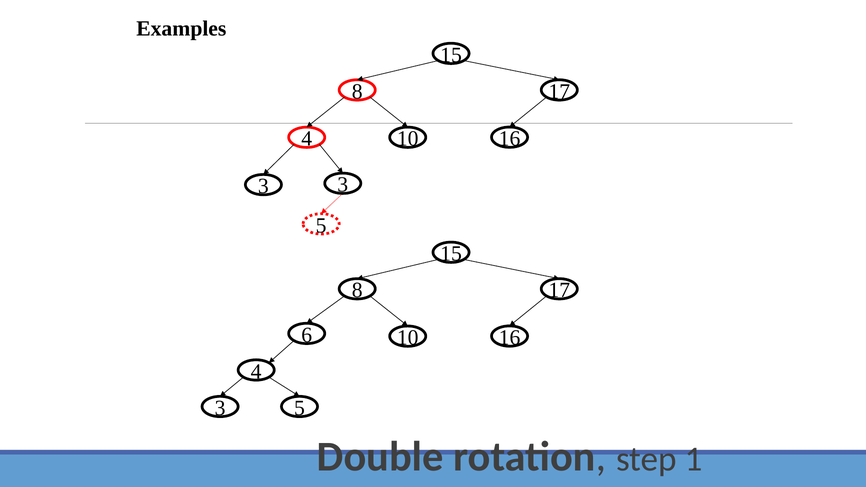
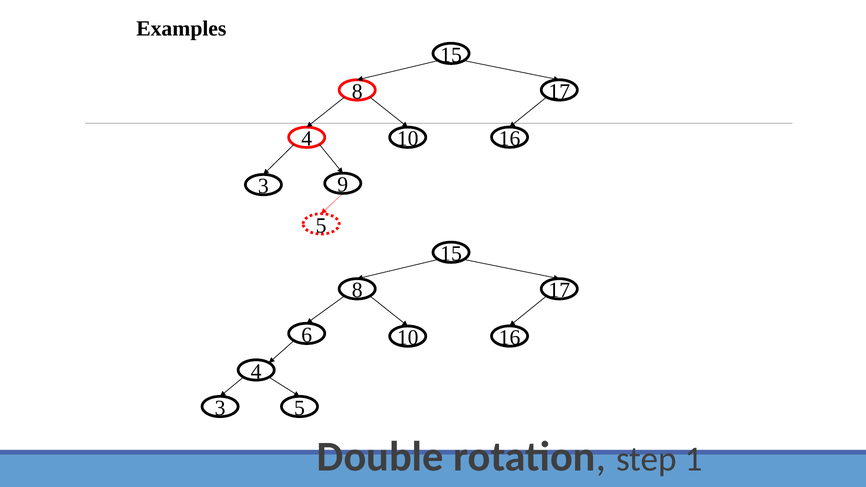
3 3: 3 -> 9 (343, 185)
